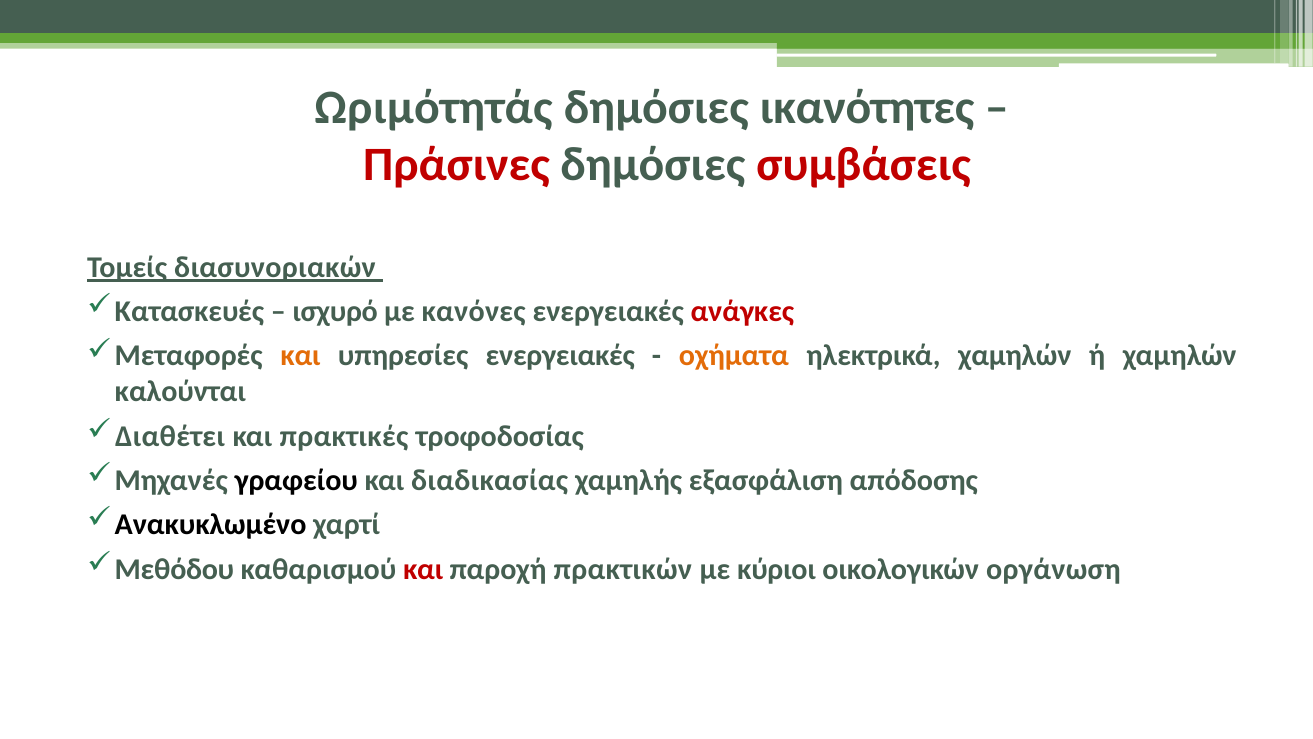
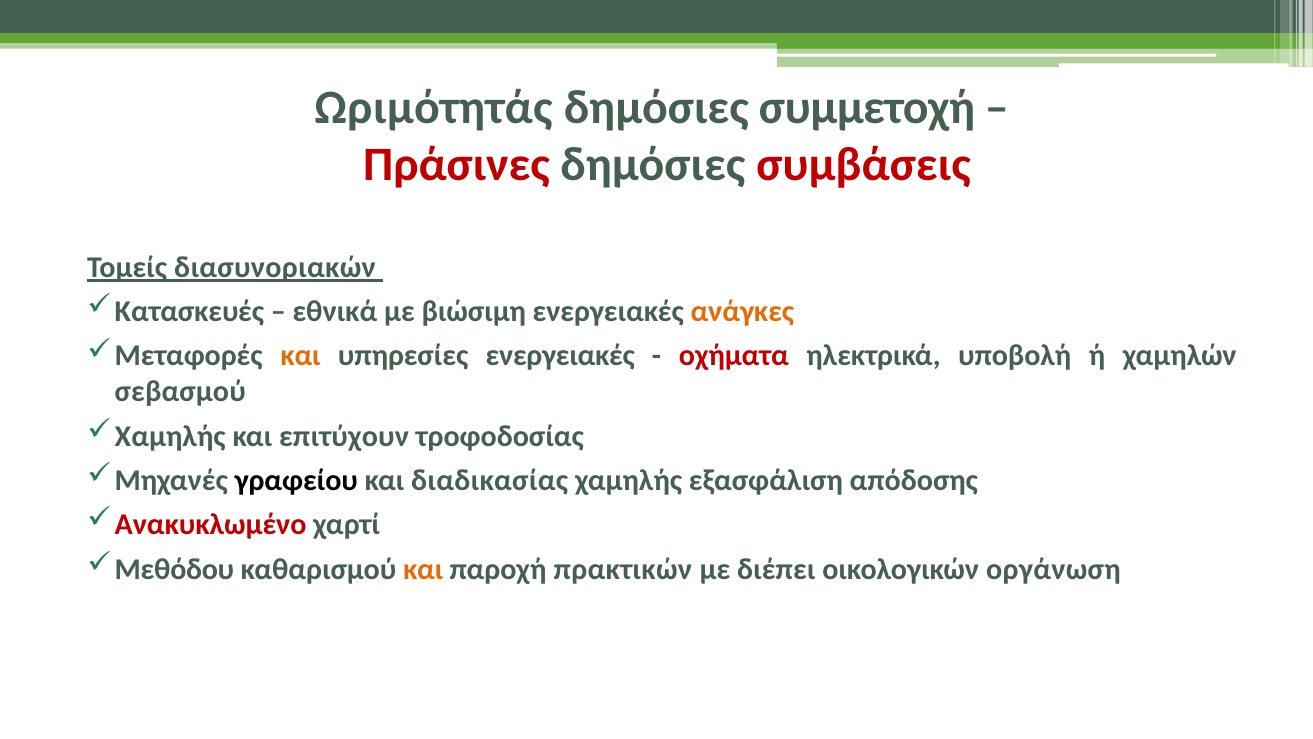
ικανότητες: ικανότητες -> συμμετοχή (867, 107)
ισχυρό: ισχυρό -> εθνικά (335, 311)
κανόνες: κανόνες -> βιώσιμη (474, 311)
ανάγκες colour: red -> orange (742, 311)
οχήματα colour: orange -> red (734, 356)
ηλεκτρικά χαμηλών: χαμηλών -> υποβολή (1015, 356)
καλούνται: καλούνται -> σεβασμού (180, 392)
Διαθέτει: Διαθέτει -> Χαμηλής (170, 436)
πρακτικές: πρακτικές -> επιτύχουν (344, 436)
Ανακυκλωμένο colour: black -> red (211, 525)
και colour: red -> orange (423, 569)
κύριοι: κύριοι -> διέπει (776, 569)
